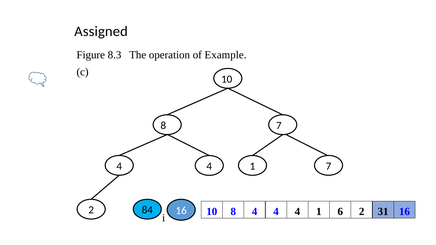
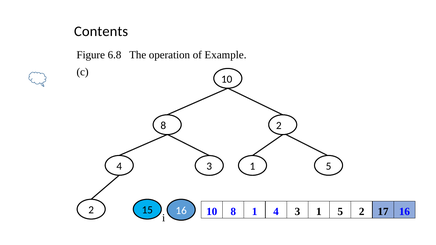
Assigned: Assigned -> Contents (101, 32)
8.3: 8.3 -> 6.8 (114, 55)
8 7: 7 -> 2 (279, 126)
4: 4 -> 3 (209, 166)
7: 7 -> 5 (329, 166)
84: 84 -> 15 (147, 210)
8 4: 4 -> 1 (255, 212)
4: 4 -> 3 (297, 212)
6: 6 -> 5 (340, 212)
31: 31 -> 17 (383, 212)
